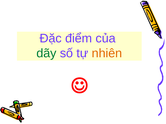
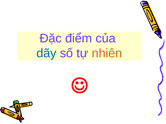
dãy colour: green -> blue (46, 53)
